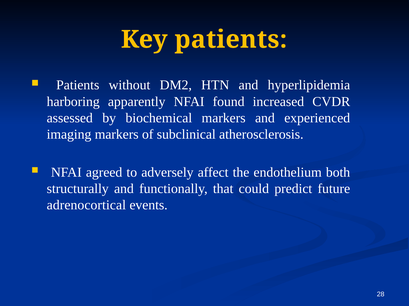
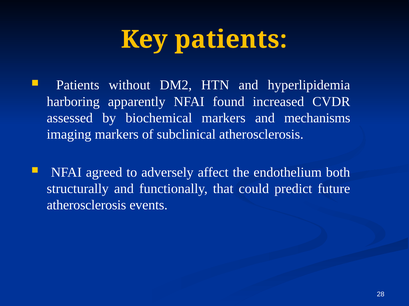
experienced: experienced -> mechanisms (317, 118)
adrenocortical: adrenocortical -> atherosclerosis (86, 205)
